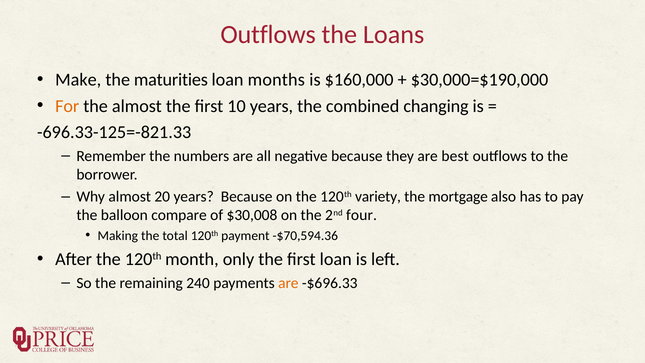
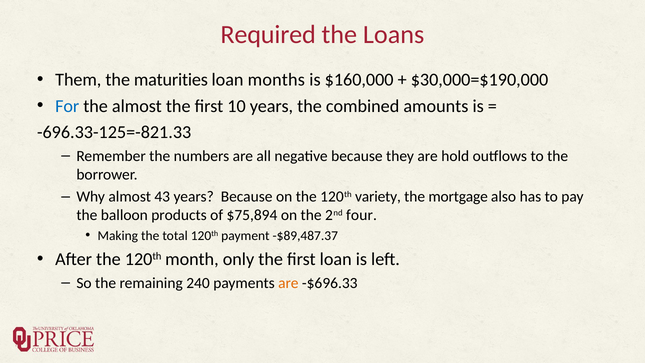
Outflows: Outflows -> Required (268, 34)
Make: Make -> Them (78, 80)
For colour: orange -> blue (67, 106)
changing: changing -> amounts (436, 106)
best: best -> hold (455, 156)
20: 20 -> 43 (162, 197)
compare: compare -> products (179, 215)
$30,008: $30,008 -> $75,894 (252, 215)
-$70,594.36: -$70,594.36 -> -$89,487.37 (305, 236)
